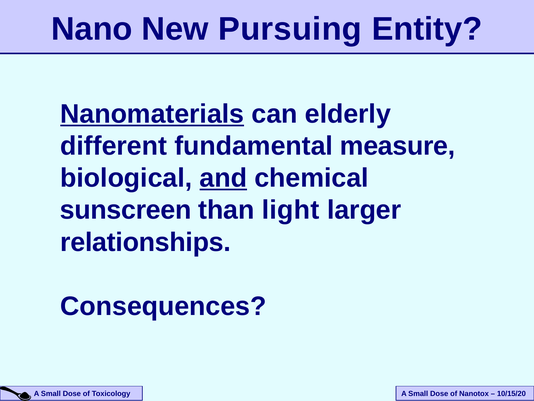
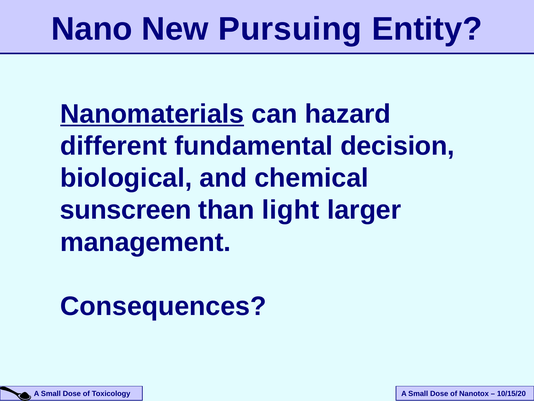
elderly: elderly -> hazard (348, 114)
measure: measure -> decision (398, 146)
and underline: present -> none (223, 178)
relationships: relationships -> management (146, 242)
